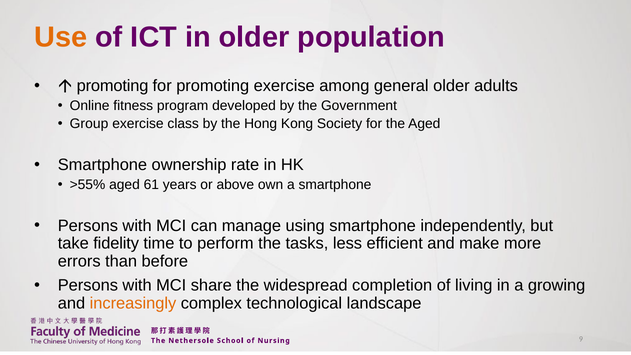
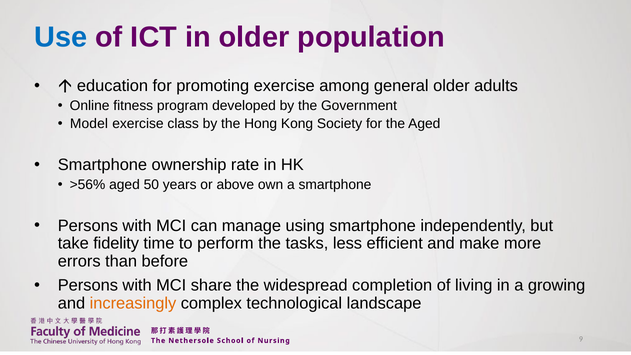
Use colour: orange -> blue (61, 37)
promoting: promoting -> education (113, 86)
Group: Group -> Model (89, 124)
>55%: >55% -> >56% (87, 184)
61: 61 -> 50 (151, 184)
